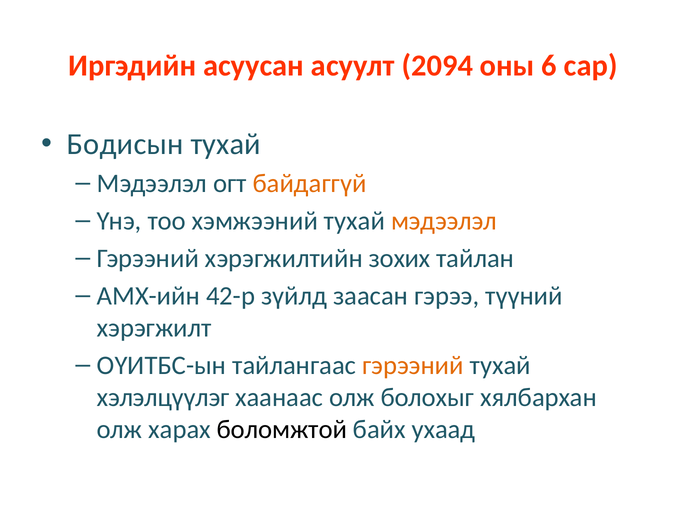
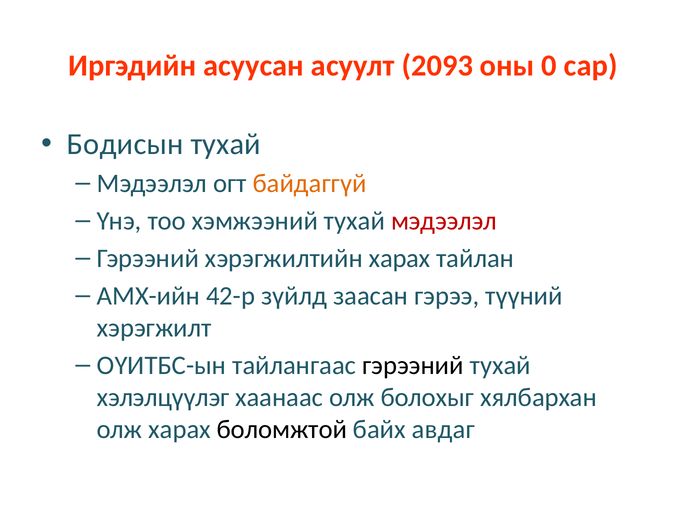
2094: 2094 -> 2093 (437, 66)
6: 6 -> 0 (549, 66)
мэдээлэл colour: orange -> red (444, 221)
хэрэгжилтийн зохих: зохих -> харах (400, 258)
гэрээний colour: orange -> black (413, 365)
ухаад: ухаад -> авдаг (443, 429)
